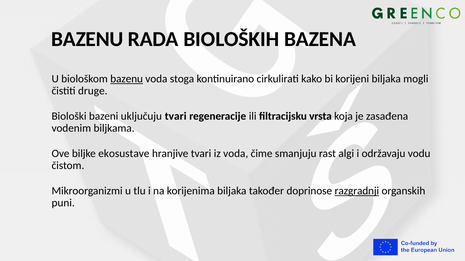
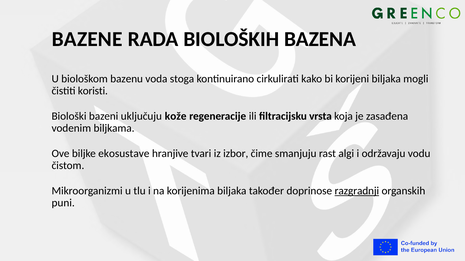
BAZENU: BAZENU -> BAZENE (87, 39)
bazenu underline: present -> none (127, 79)
druge: druge -> koristi (93, 91)
uključuju tvari: tvari -> kože (176, 116)
iz voda: voda -> izbor (236, 154)
